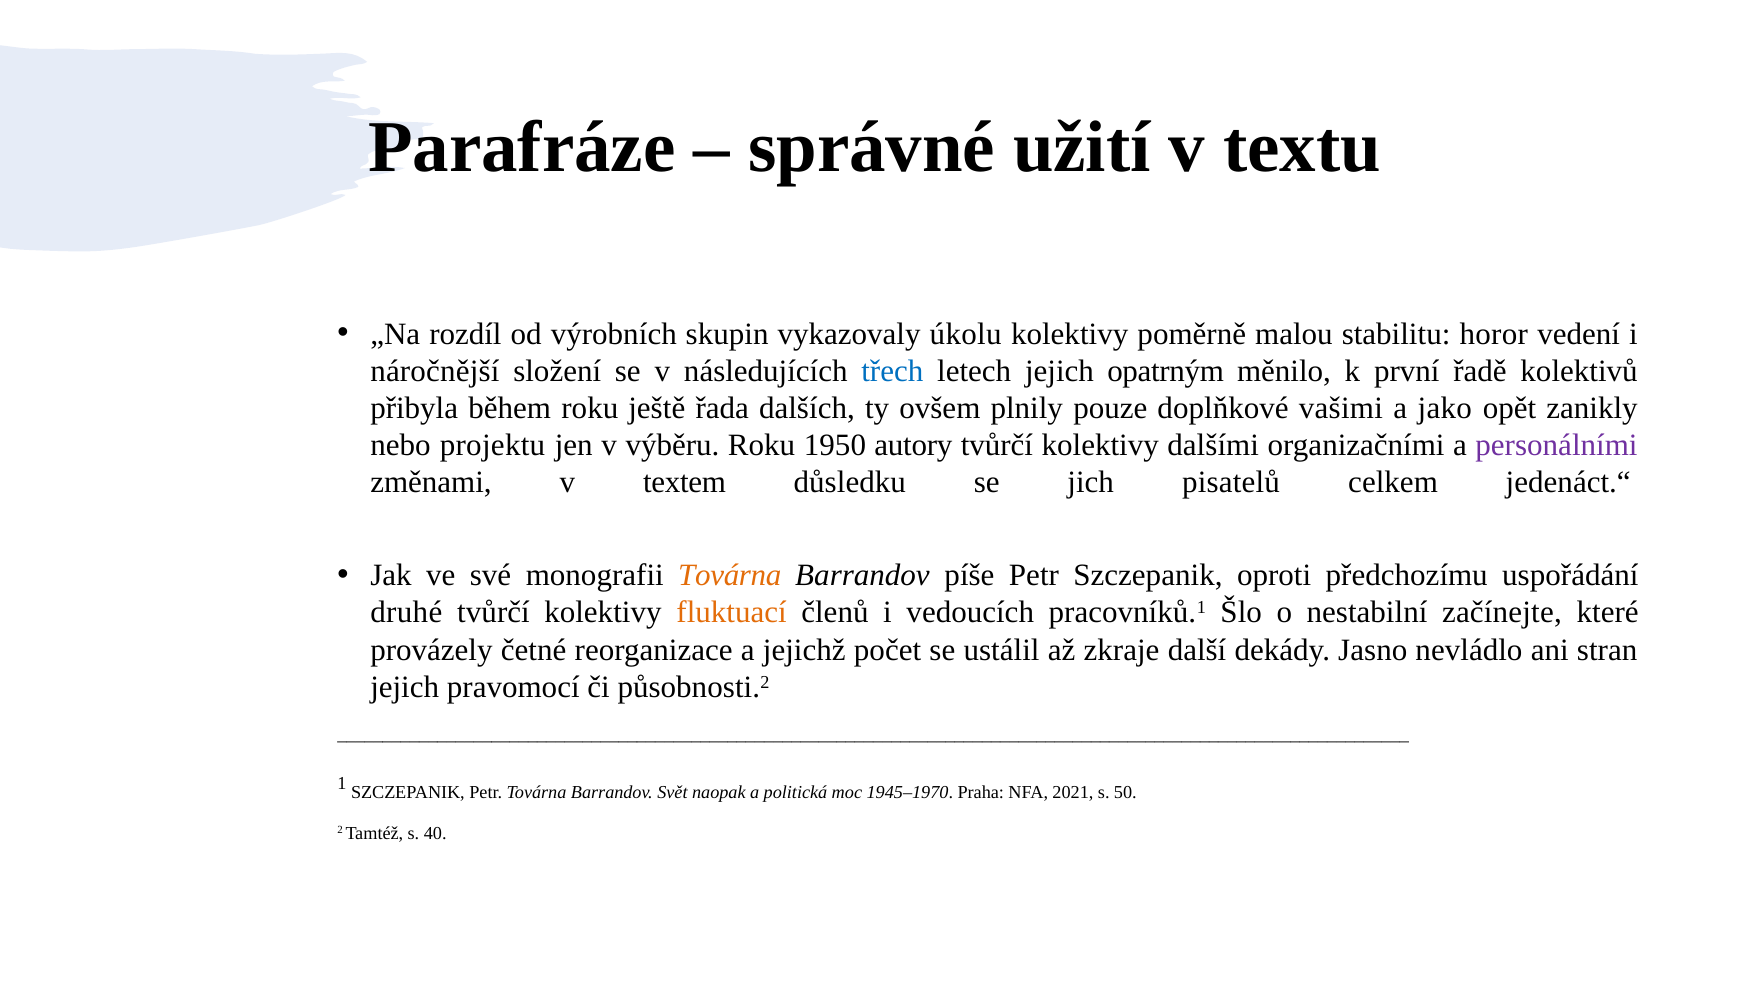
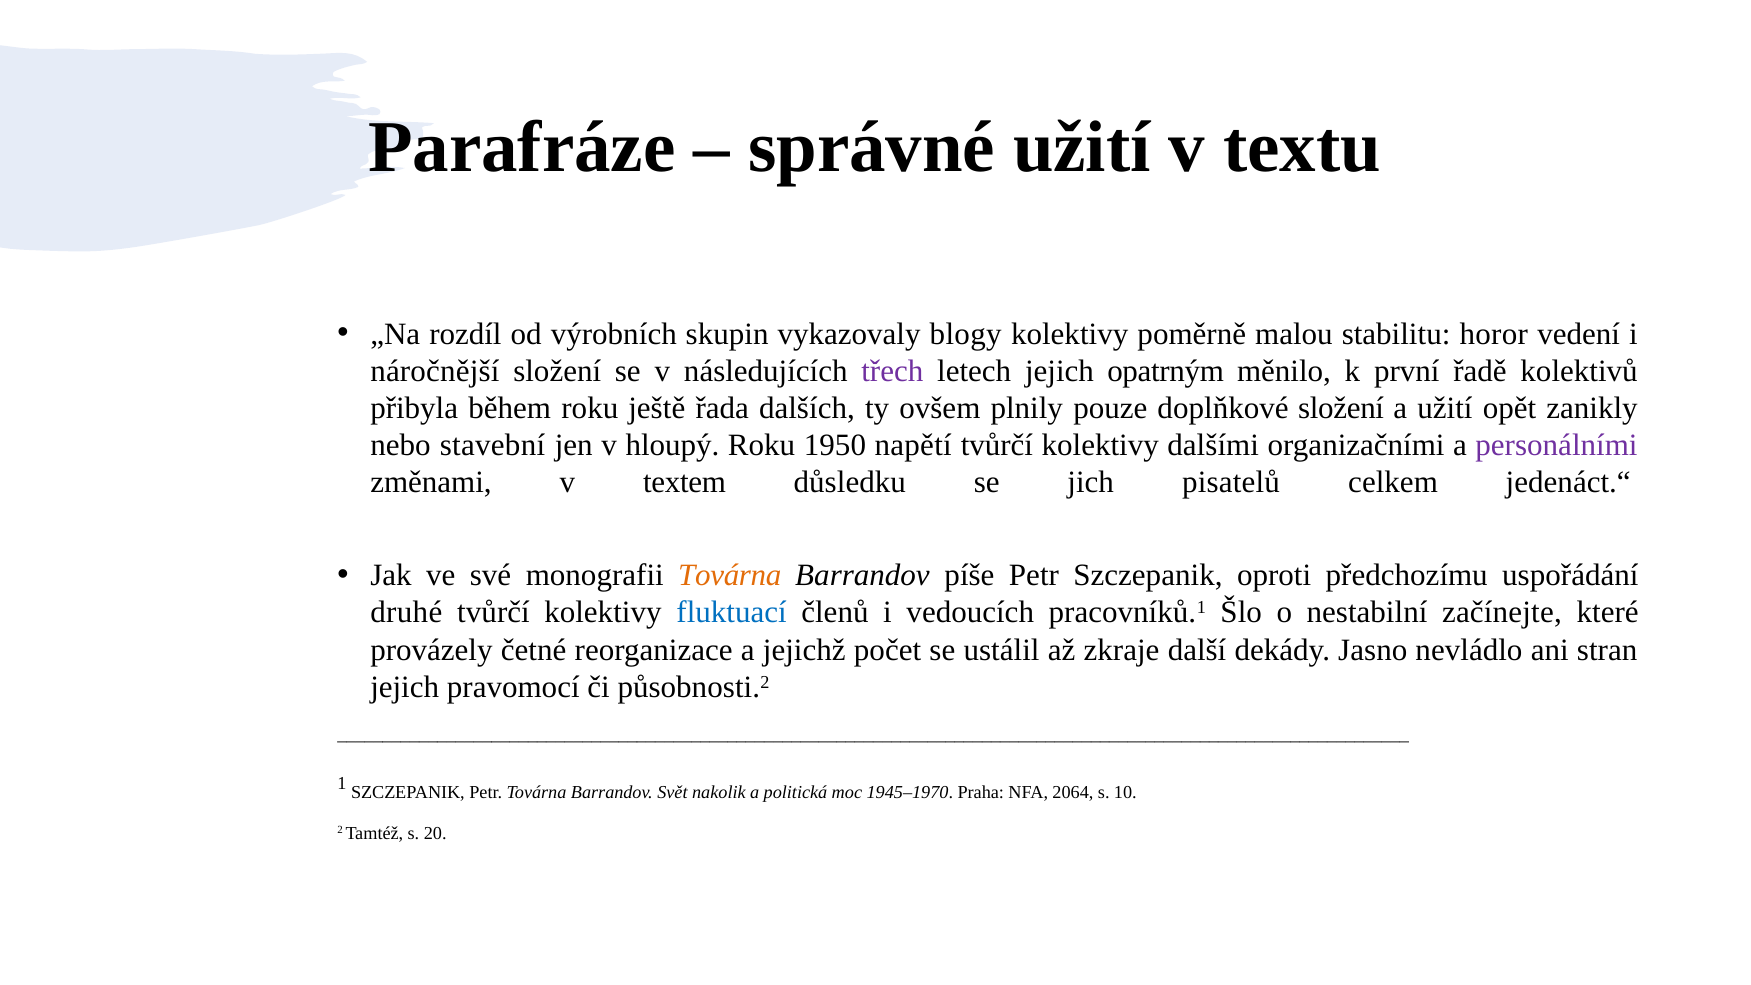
úkolu: úkolu -> blogy (966, 334)
třech colour: blue -> purple (892, 371)
doplňkové vašimi: vašimi -> složení (1341, 408)
a jako: jako -> užití (1445, 408)
projektu: projektu -> stavební (493, 445)
výběru: výběru -> hloupý (672, 445)
autory: autory -> napětí (913, 445)
fluktuací colour: orange -> blue (732, 613)
naopak: naopak -> nakolik (719, 793)
2021: 2021 -> 2064 (1073, 793)
50: 50 -> 10 (1125, 793)
40: 40 -> 20 (435, 833)
